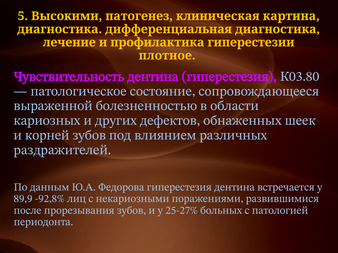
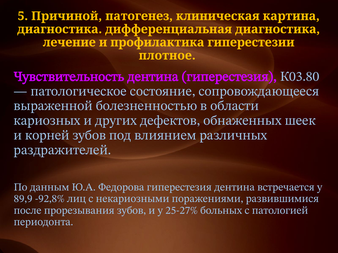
Высокими: Высокими -> Причиной (67, 16)
